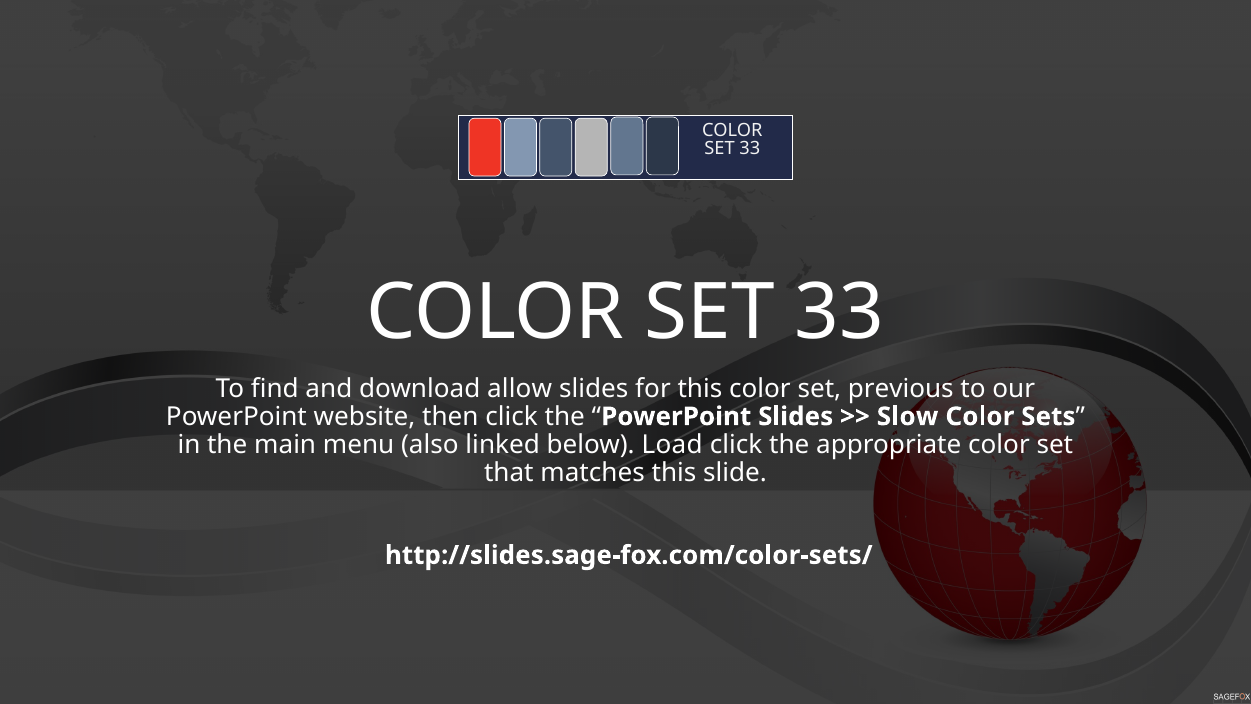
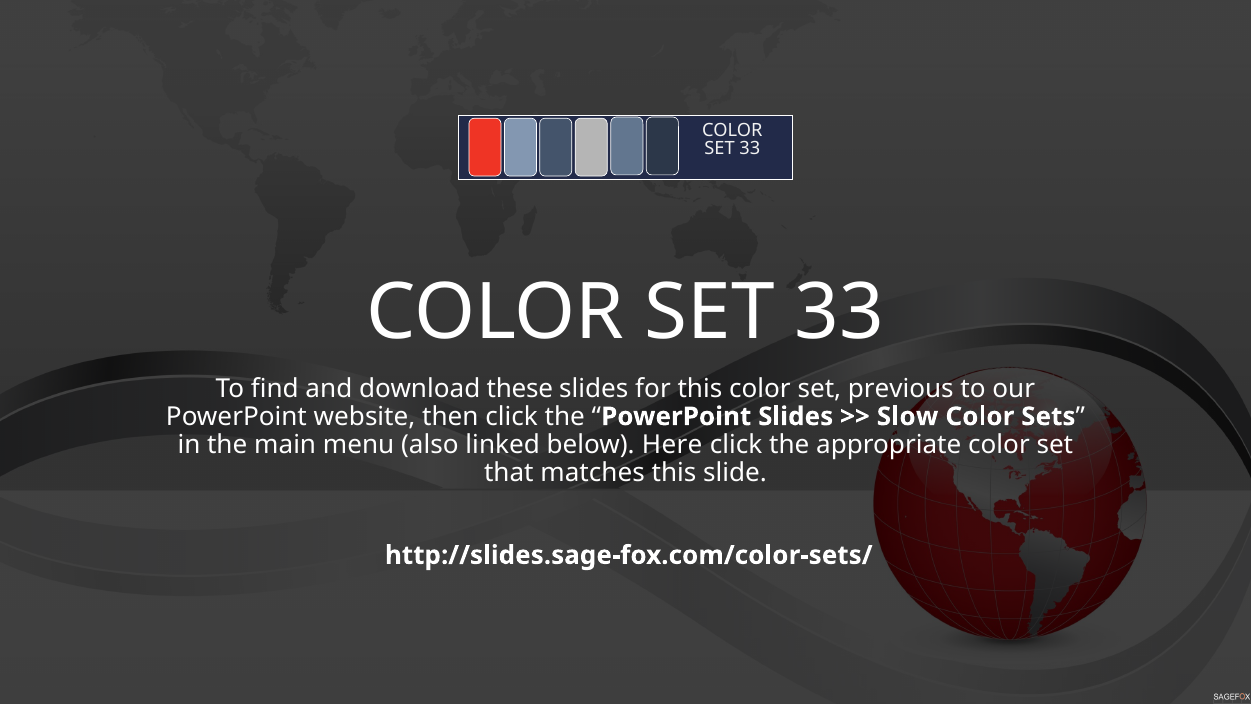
allow: allow -> these (520, 388)
Load: Load -> Here (672, 445)
